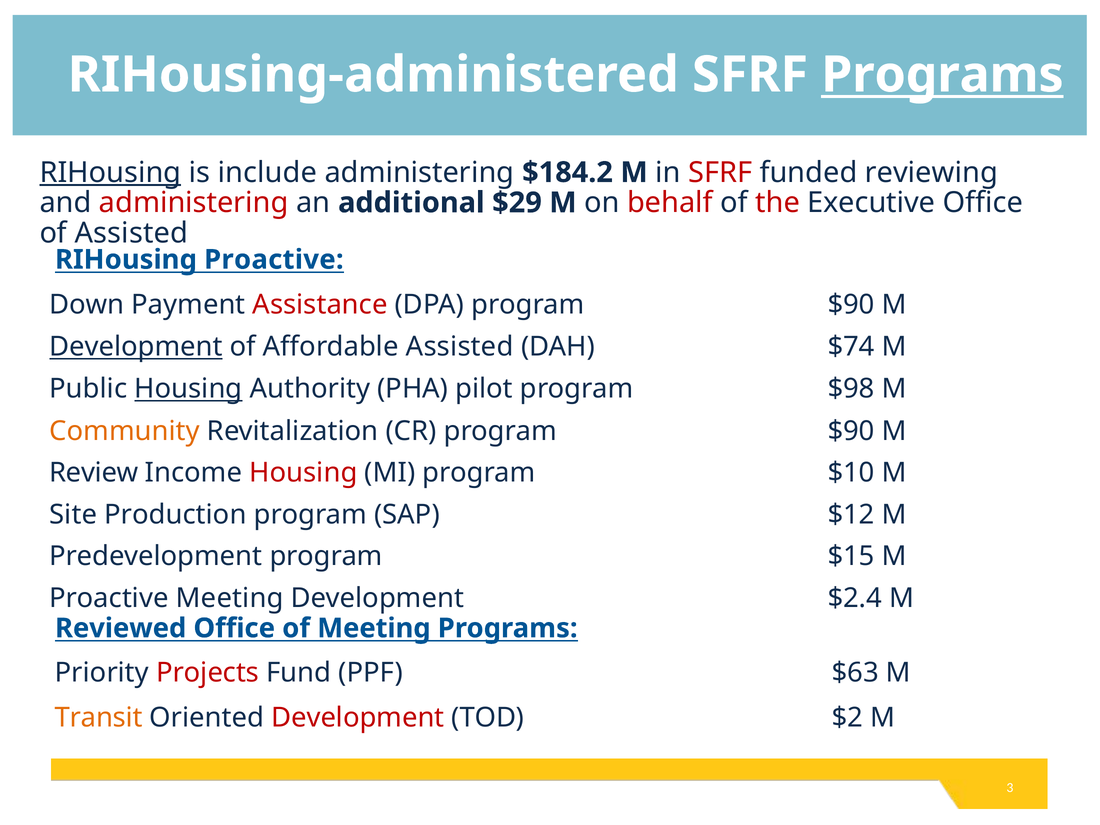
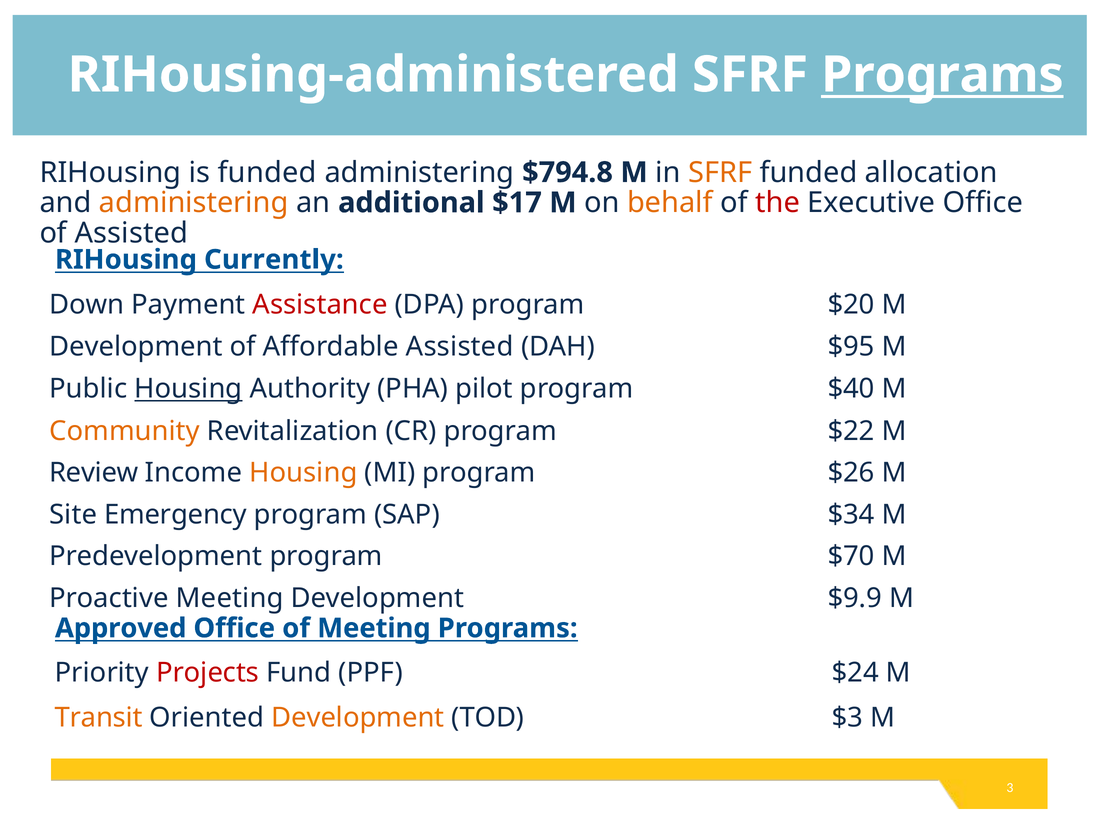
RIHousing underline: present -> none (110, 172)
is include: include -> funded (267, 172)
$184.2: $184.2 -> $794.8 (568, 172)
SFRF colour: red -> orange (720, 172)
reviewing: reviewing -> allocation (931, 172)
administering colour: red -> orange (194, 203)
$29: $29 -> $17 (517, 203)
behalf colour: red -> orange (670, 203)
RIHousing Proactive: Proactive -> Currently (274, 260)
DPA program $90: $90 -> $20 (851, 305)
Development underline: present -> none (136, 347)
$74: $74 -> $95 (851, 347)
$98: $98 -> $40 (851, 389)
CR program $90: $90 -> $22 (851, 431)
Housing colour: red -> orange (303, 473)
$10: $10 -> $26 (851, 473)
Production: Production -> Emergency (175, 515)
$12: $12 -> $34 (851, 515)
$15: $15 -> $70 (851, 556)
$2.4: $2.4 -> $9.9 (855, 598)
Reviewed: Reviewed -> Approved (121, 628)
$63: $63 -> $24 (855, 673)
Development colour: red -> orange (358, 717)
$2: $2 -> $3 (847, 717)
